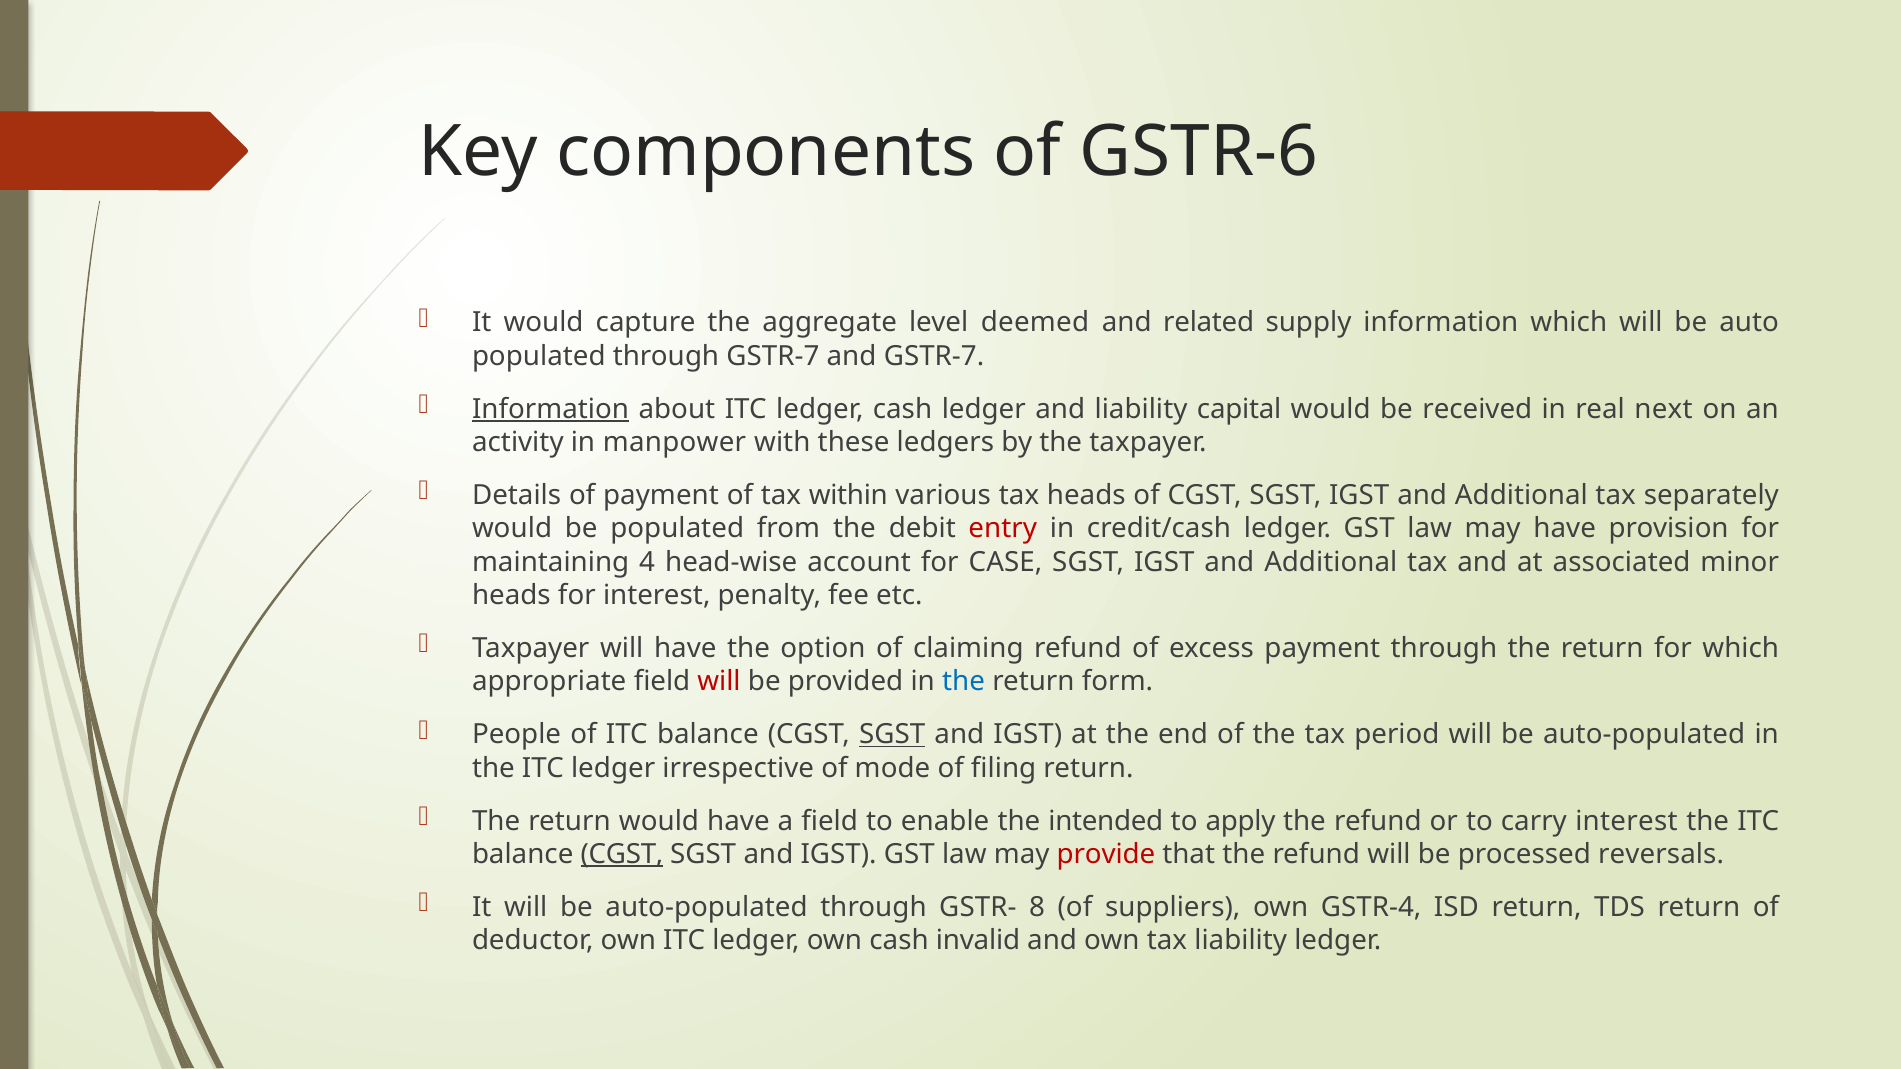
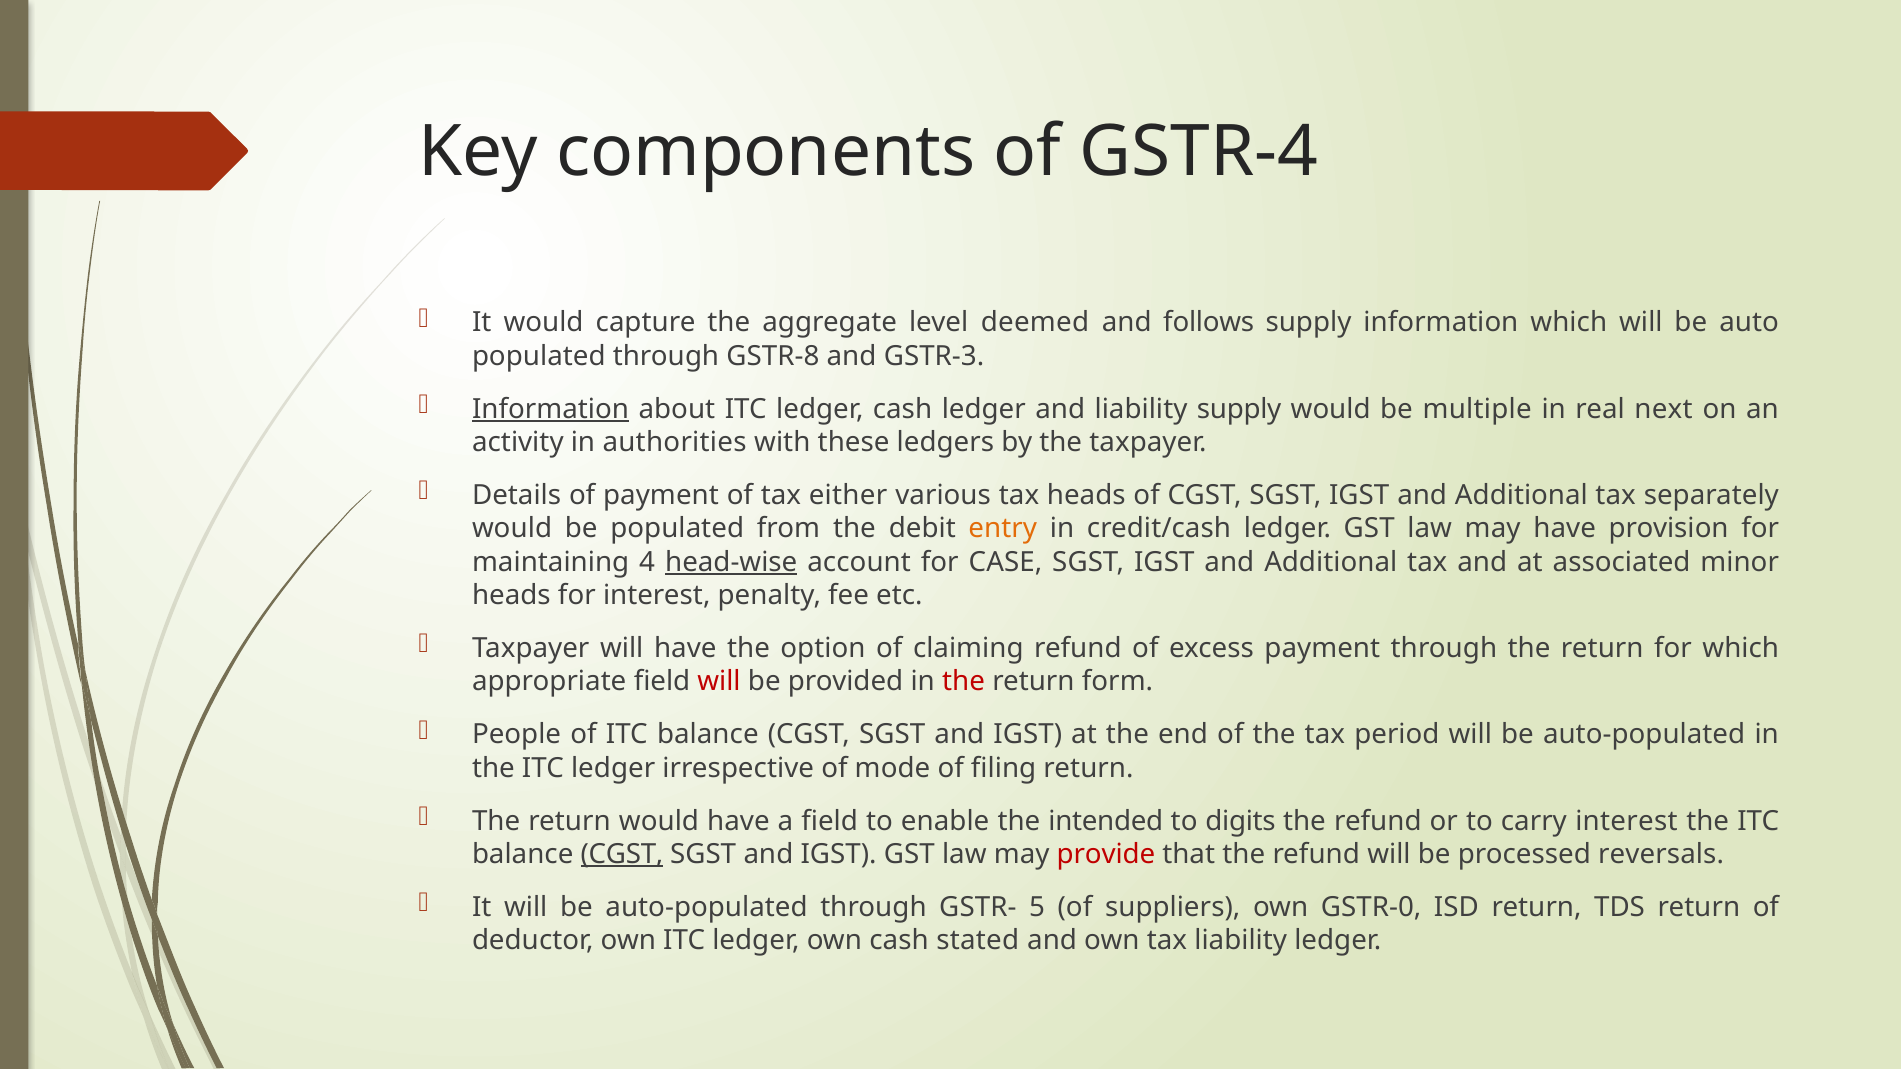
GSTR-6: GSTR-6 -> GSTR-4 (1199, 152)
related: related -> follows (1209, 323)
through GSTR-7: GSTR-7 -> GSTR-8 (773, 356)
and GSTR-7: GSTR-7 -> GSTR-3 (934, 356)
liability capital: capital -> supply (1239, 409)
received: received -> multiple (1477, 409)
manpower: manpower -> authorities (675, 442)
within: within -> either (848, 496)
entry colour: red -> orange (1003, 529)
head-wise underline: none -> present (731, 562)
the colour: blue -> red (964, 682)
SGST underline: present -> none (892, 735)
apply: apply -> digits (1241, 821)
8: 8 -> 5 (1037, 908)
GSTR-4: GSTR-4 -> GSTR-0 (1371, 908)
invalid: invalid -> stated (978, 941)
